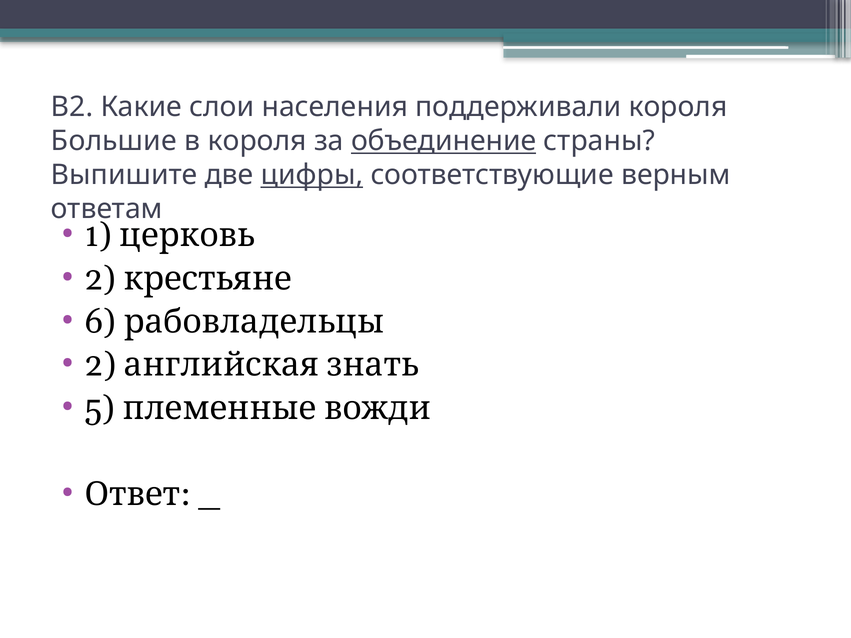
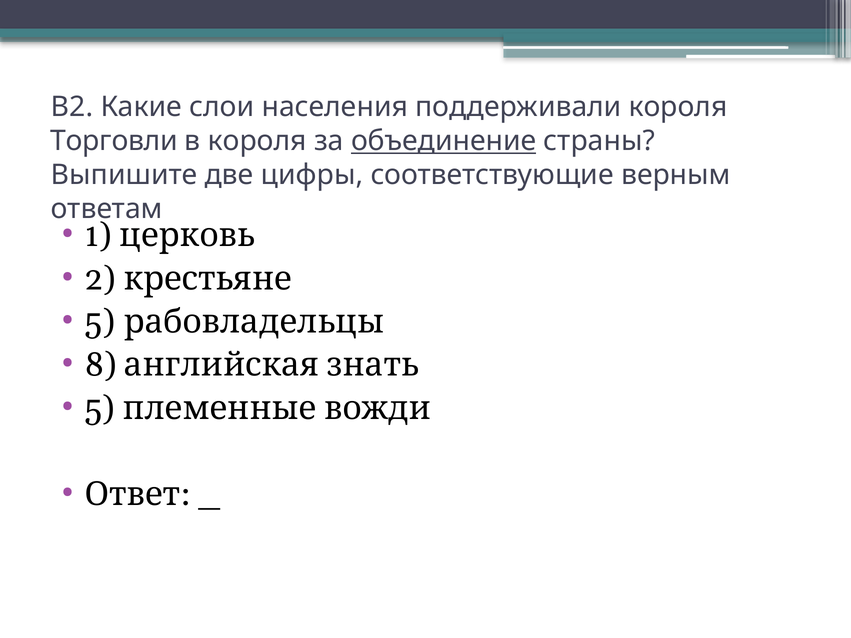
Большие: Большие -> Торговли (114, 141)
цифpы underline: present -> none (312, 175)
6: 6 -> 5 (100, 322)
2: 2 -> 8 (101, 365)
